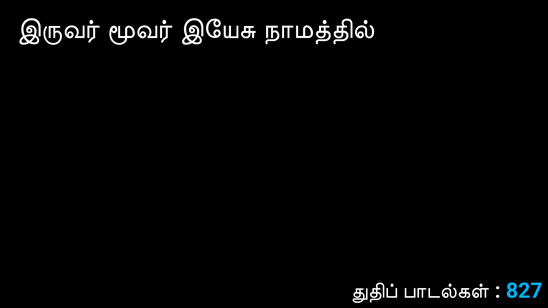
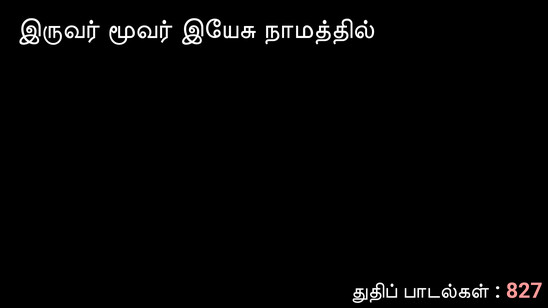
827 colour: light blue -> pink (524, 291)
